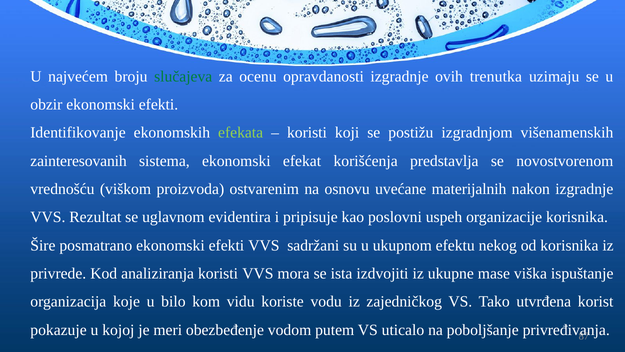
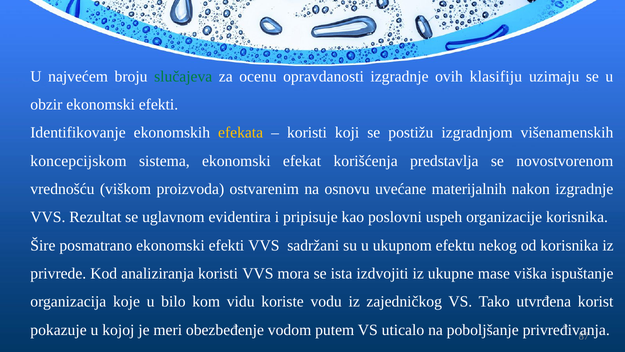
trenutka: trenutka -> klasifiju (496, 76)
efekata colour: light green -> yellow (241, 133)
zainteresovanih: zainteresovanih -> koncepcijskom (78, 161)
